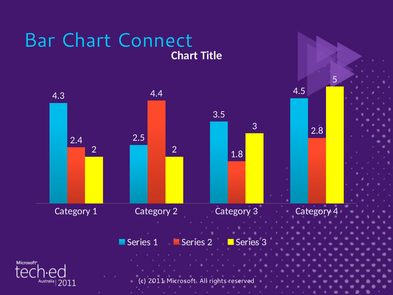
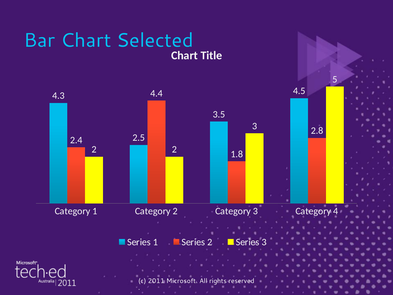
Connect: Connect -> Selected (155, 40)
